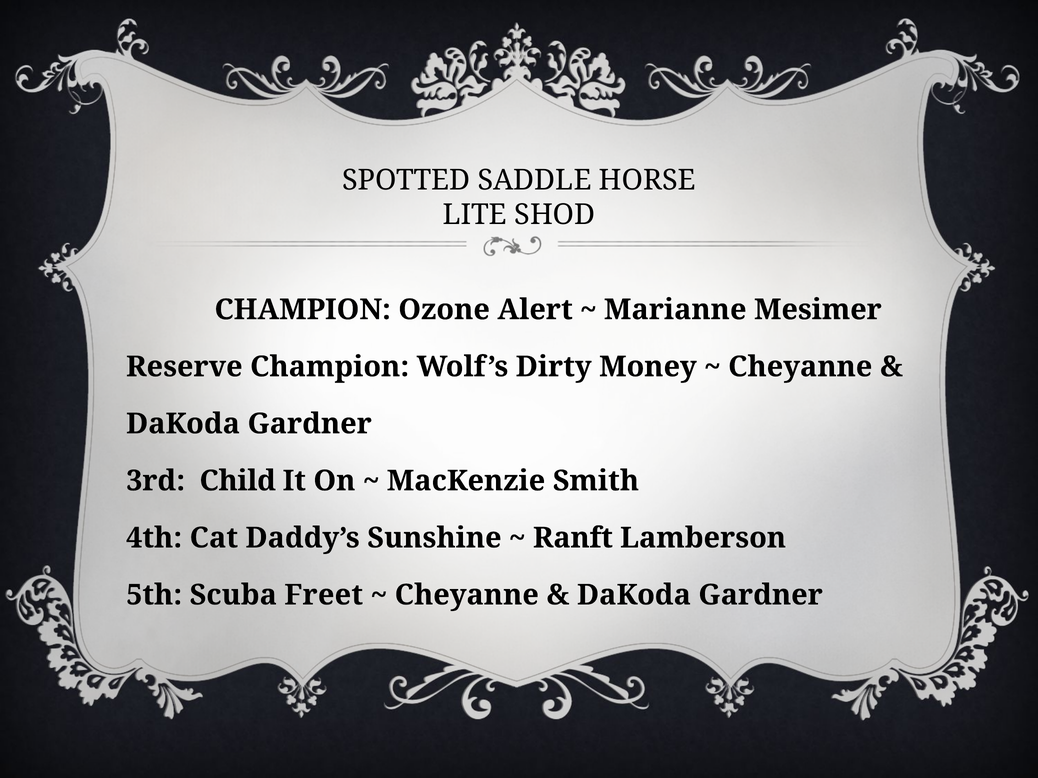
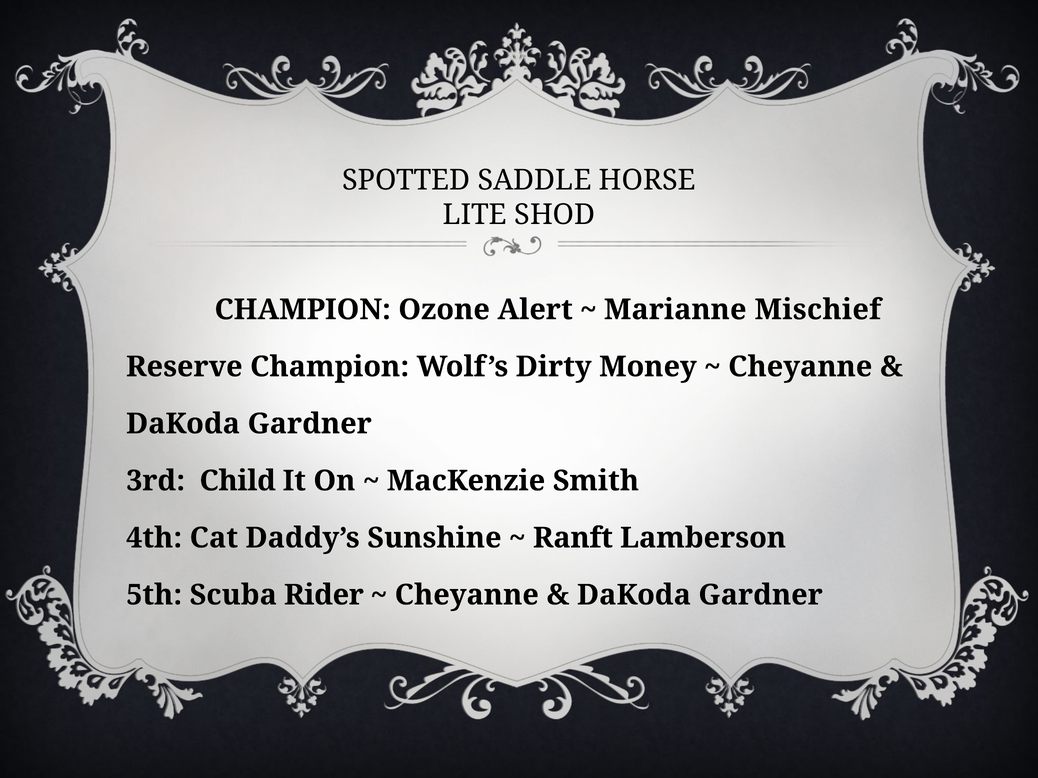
Mesimer: Mesimer -> Mischief (818, 310)
Freet: Freet -> Rider (324, 595)
